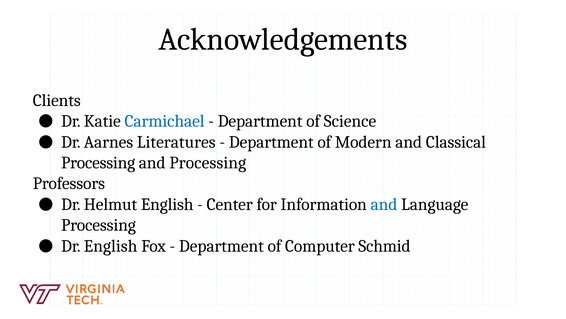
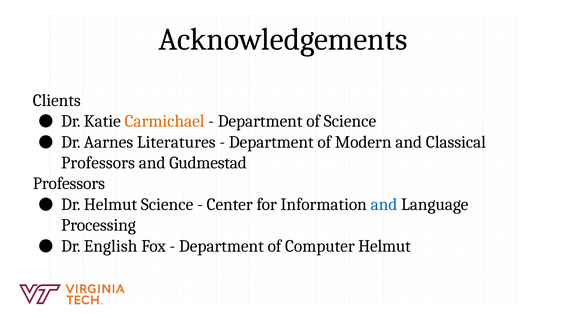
Carmichael colour: blue -> orange (164, 121)
Processing: Processing -> Professors (98, 163)
and Processing: Processing -> Gudmestad (208, 163)
Helmut English: English -> Science (167, 204)
Computer Schmid: Schmid -> Helmut (384, 245)
